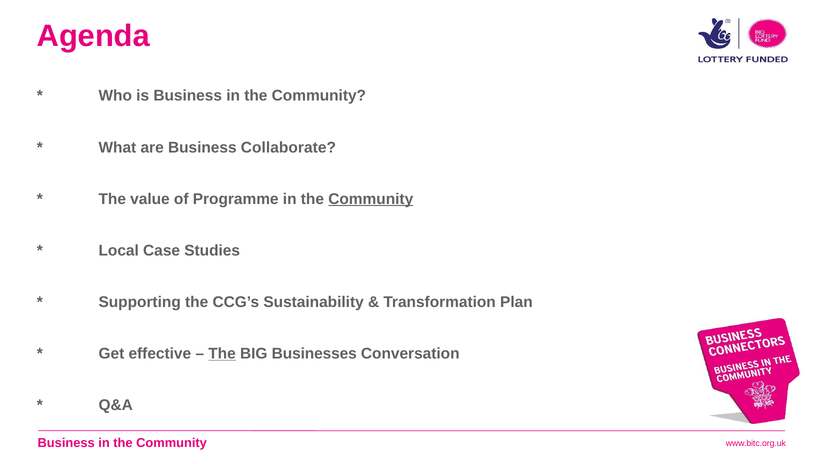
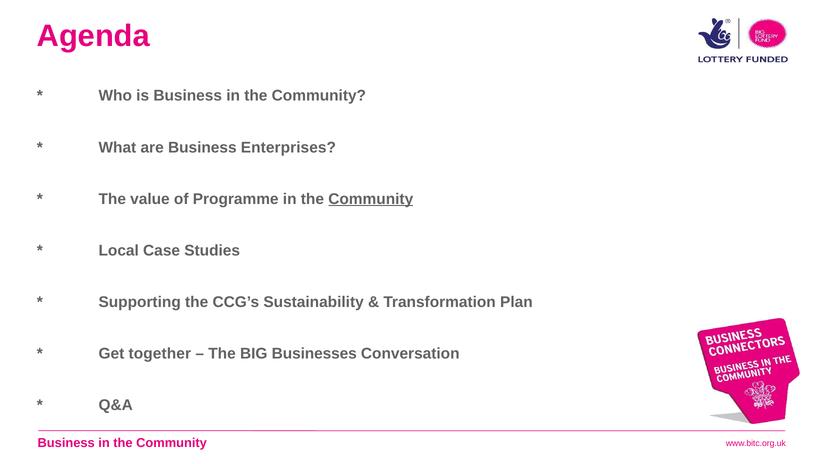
Collaborate: Collaborate -> Enterprises (288, 147)
effective: effective -> together (160, 353)
The underline: present -> none (222, 353)
